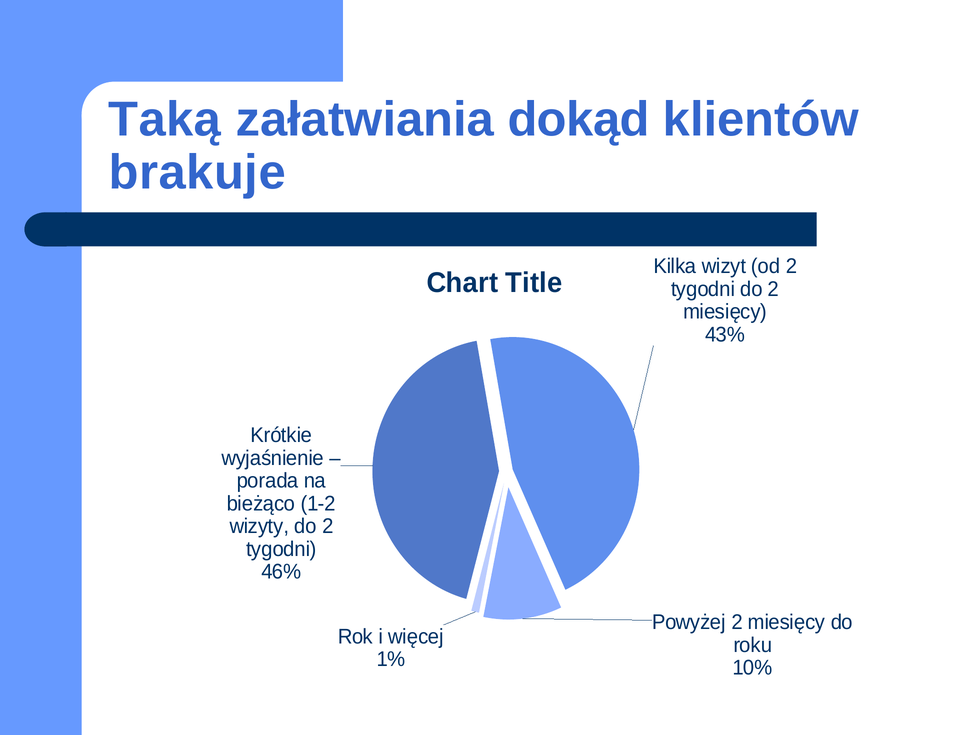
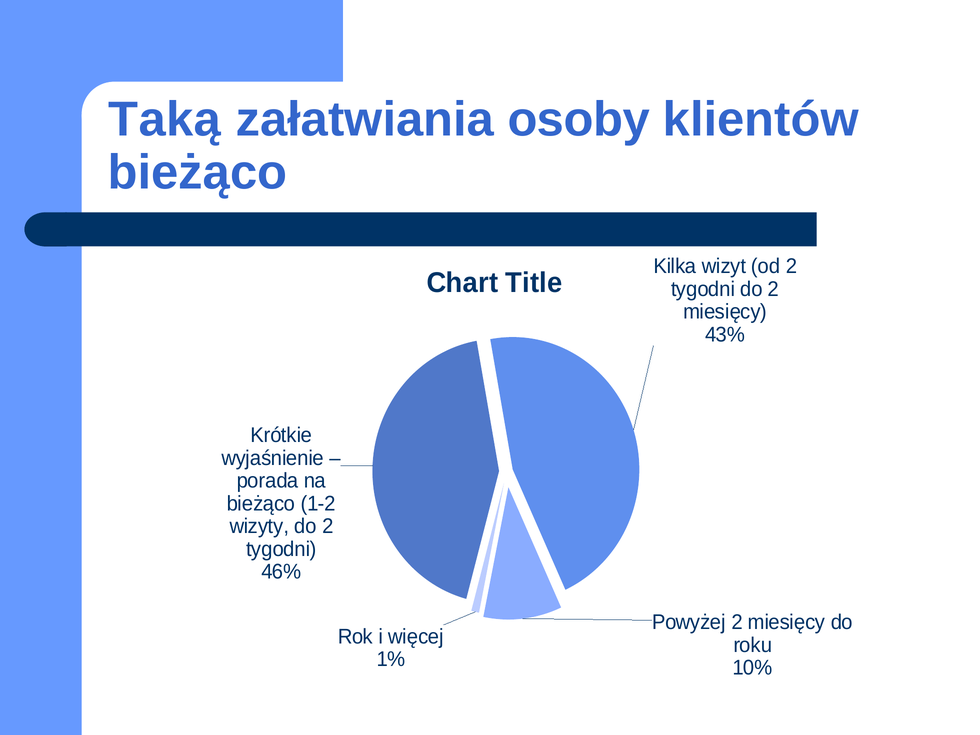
dokąd: dokąd -> osoby (579, 120)
brakuje: brakuje -> bieżąco (198, 172)
